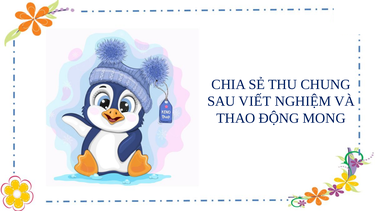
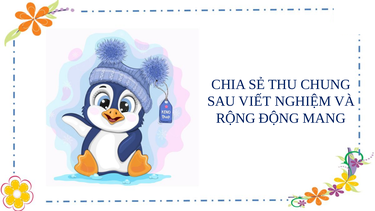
THAO: THAO -> RỘNG (236, 118)
MONG: MONG -> MANG (324, 118)
